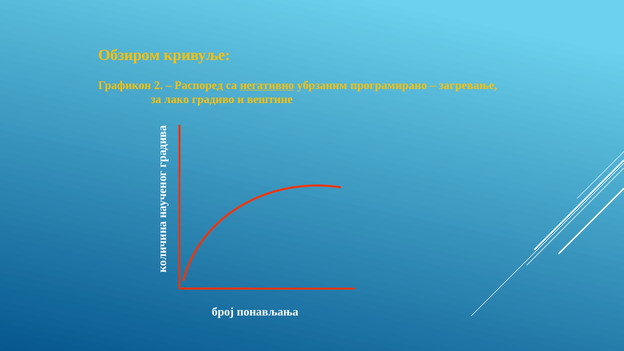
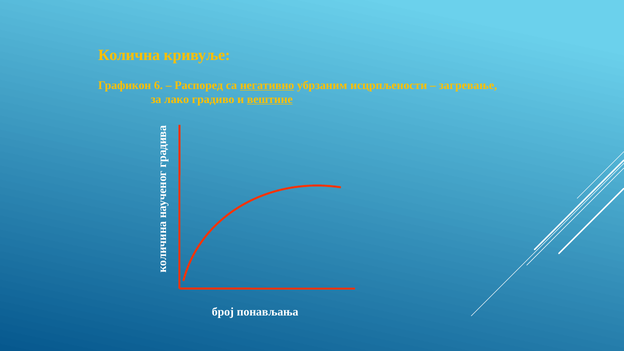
Обзиром: Обзиром -> Колична (129, 55)
2: 2 -> 6 (158, 85)
програмирано: програмирано -> исцрпљености (389, 85)
вештине underline: none -> present (270, 99)
